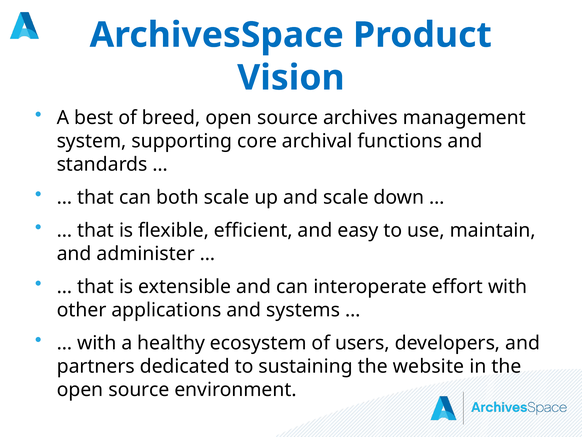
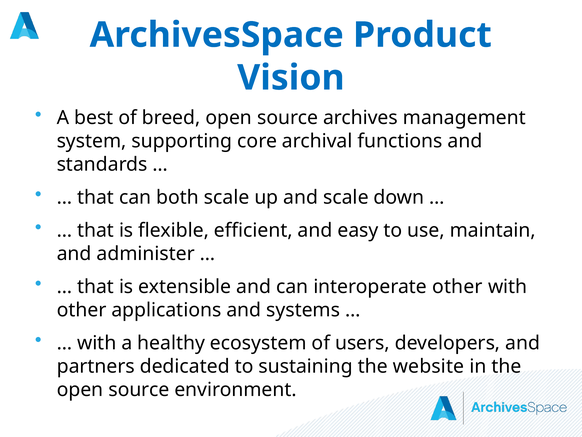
interoperate effort: effort -> other (457, 287)
